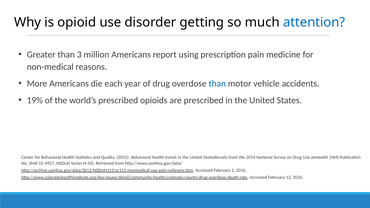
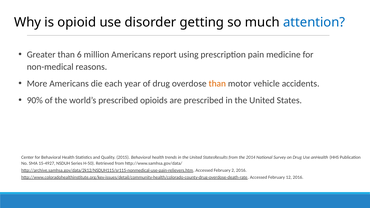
3: 3 -> 6 (79, 55)
than colour: blue -> orange (217, 84)
19%: 19% -> 90% (35, 100)
